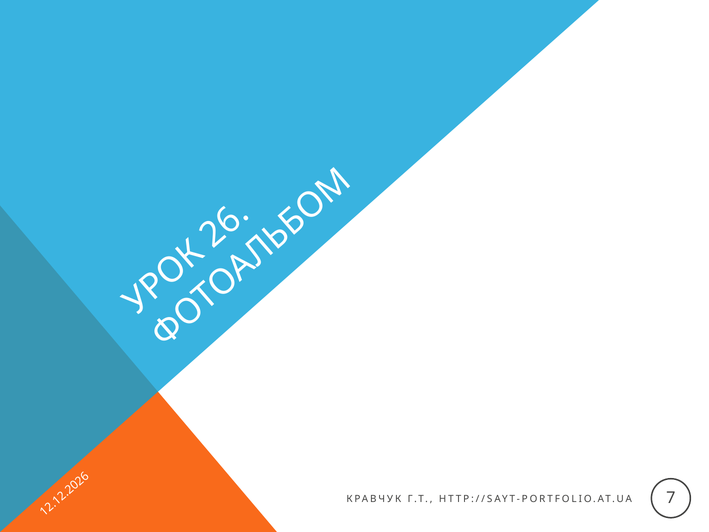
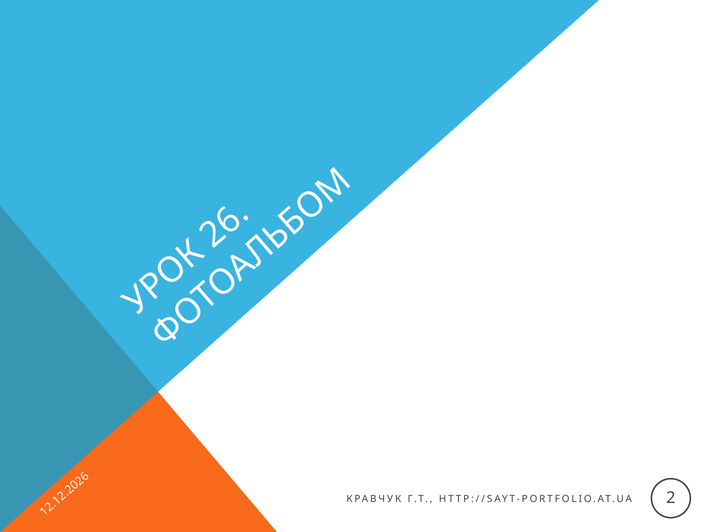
HTTP://SAYT-PORTFOLIO.AT.UA 7: 7 -> 2 (671, 498)
